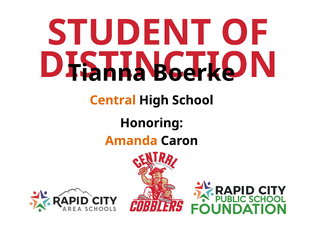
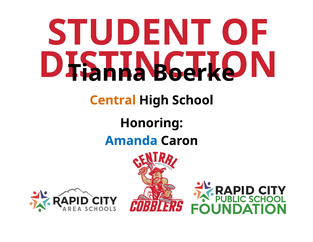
Amanda colour: orange -> blue (131, 141)
